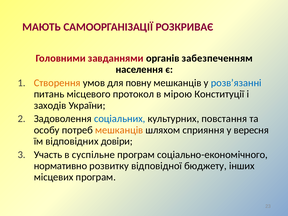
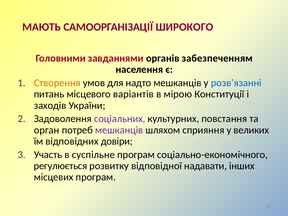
РОЗКРИВАЄ: РОЗКРИВАЄ -> ШИРОКОГО (184, 27)
повну: повну -> надто (138, 83)
протокол: протокол -> варіантів (133, 94)
соціальних colour: blue -> purple (120, 119)
особу: особу -> орган (47, 130)
мешканців colour: orange -> purple (119, 130)
вересня: вересня -> великих (251, 130)
нормативно: нормативно -> регулюється (60, 166)
бюджету: бюджету -> надавати (206, 166)
